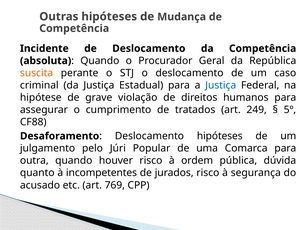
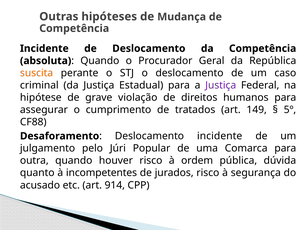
Justiça colour: blue -> purple (221, 85)
249: 249 -> 149 (257, 110)
Deslocamento hipóteses: hipóteses -> incidente (220, 136)
769: 769 -> 914 (115, 185)
